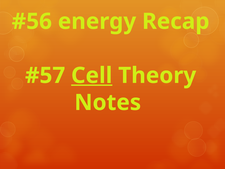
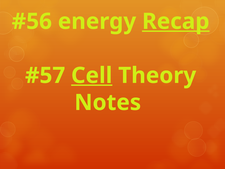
Recap underline: none -> present (176, 21)
